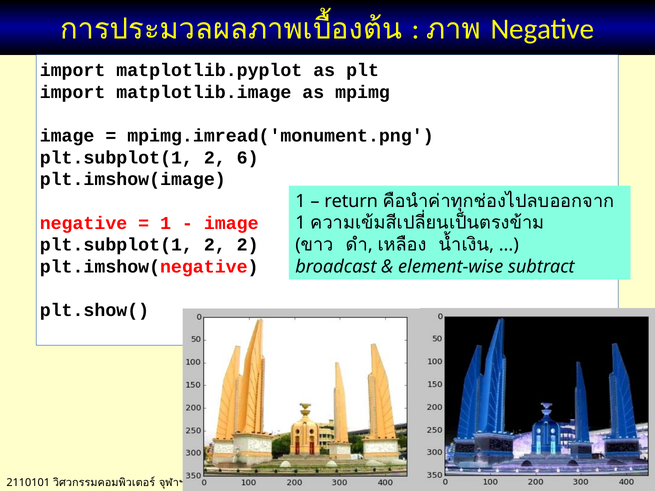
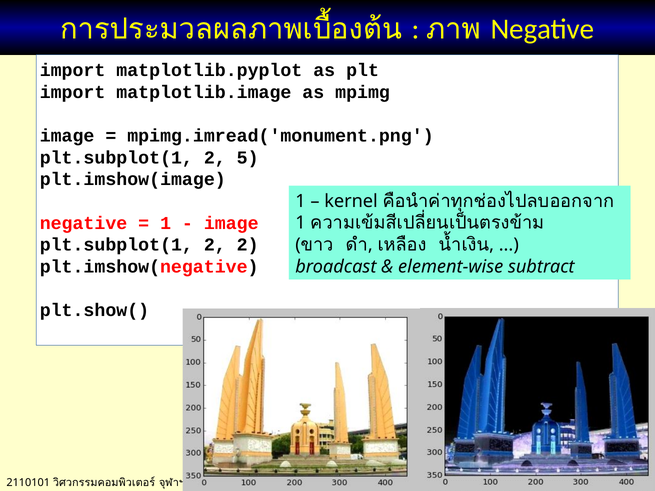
6: 6 -> 5 (248, 158)
return: return -> kernel (351, 201)
